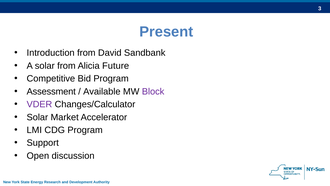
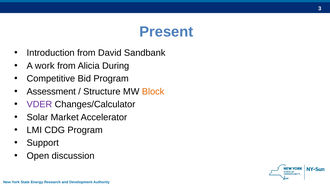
A solar: solar -> work (45, 66)
Future: Future -> During (116, 66)
Available: Available -> Structure (102, 91)
Block colour: purple -> orange (153, 91)
